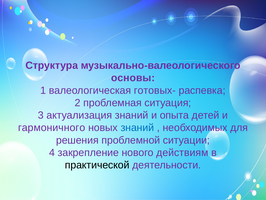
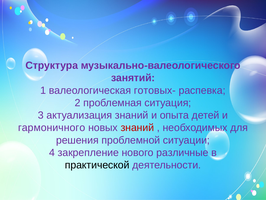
основы: основы -> занятий (133, 78)
знаний colour: blue -> red (137, 127)
действиям: действиям -> различные (182, 152)
